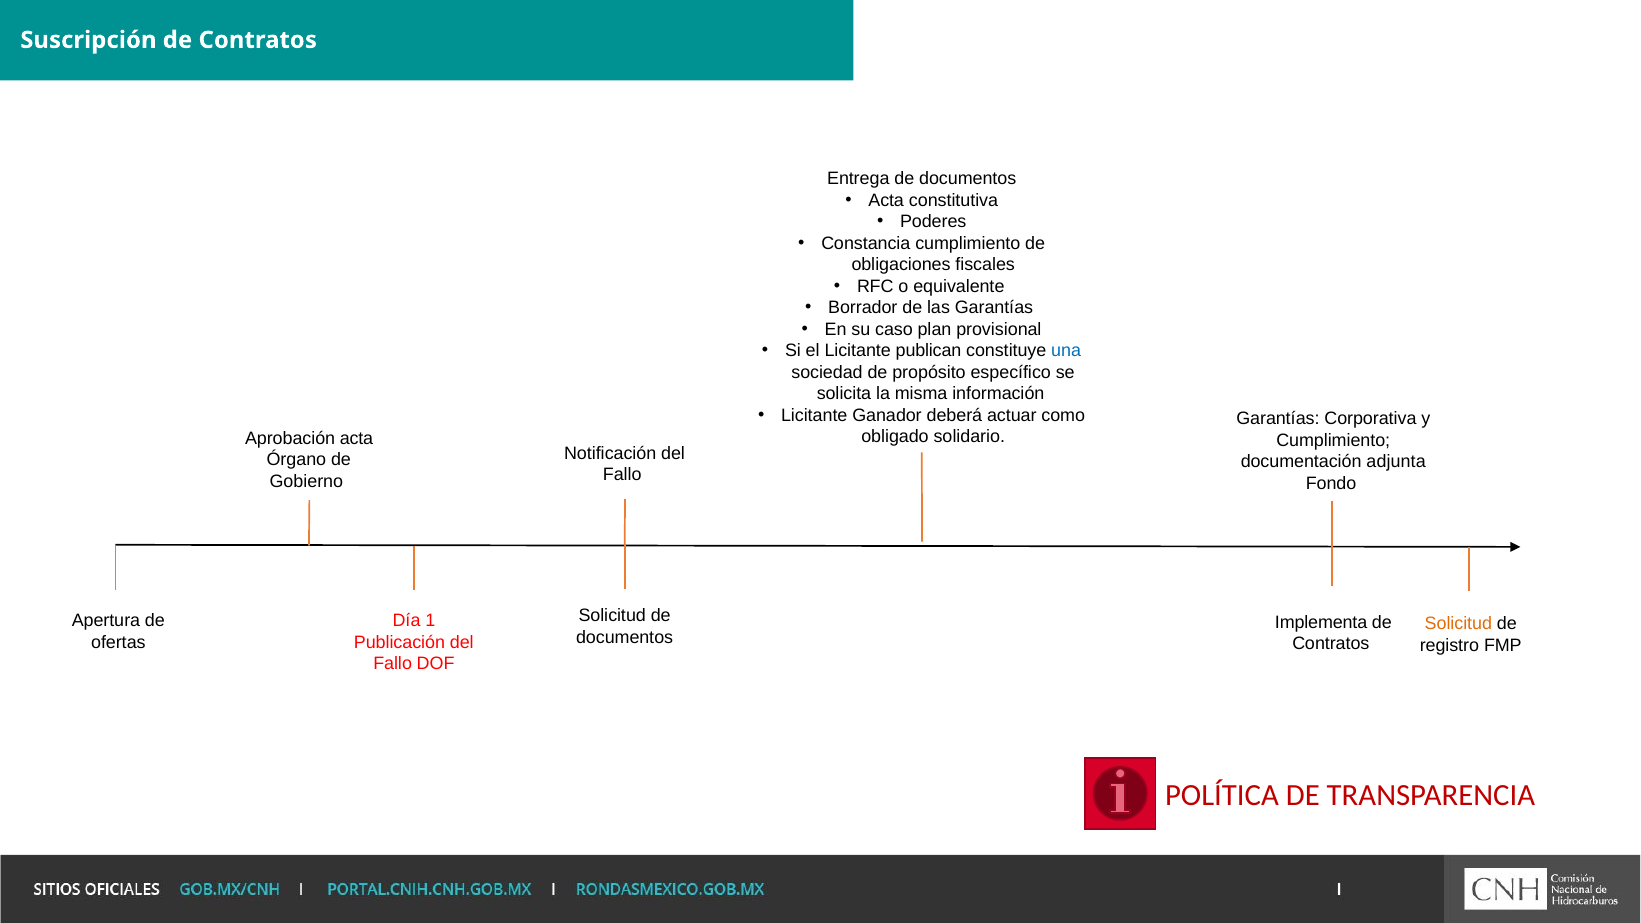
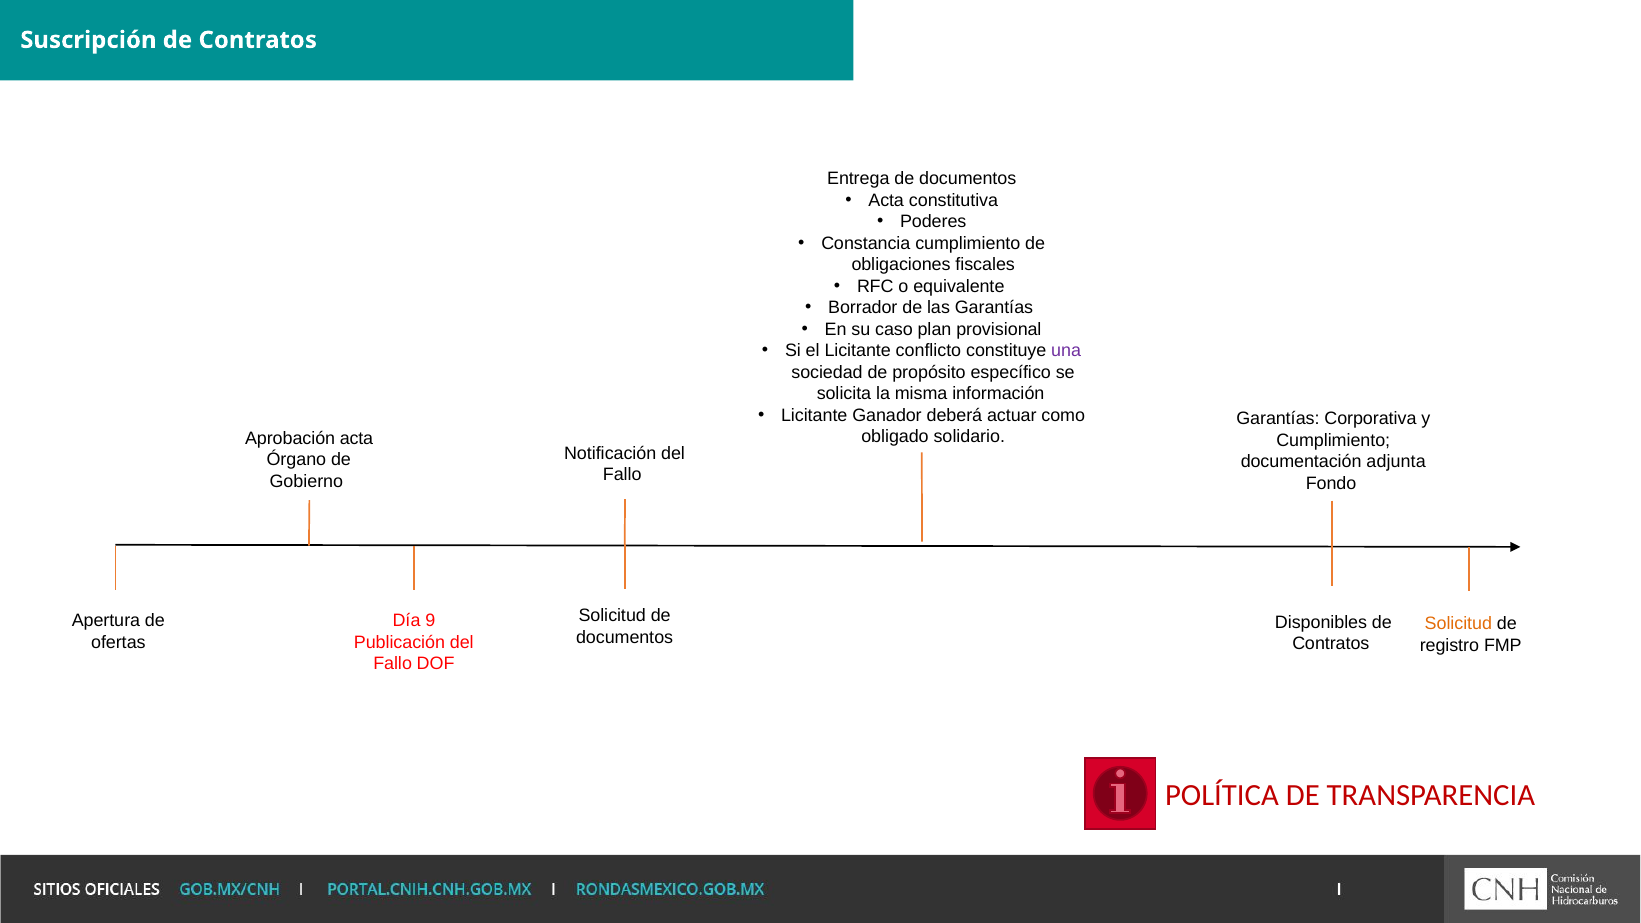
publican: publican -> conflicto (928, 351)
una colour: blue -> purple (1066, 351)
1: 1 -> 9 (430, 621)
Implementa: Implementa -> Disponibles (1321, 622)
